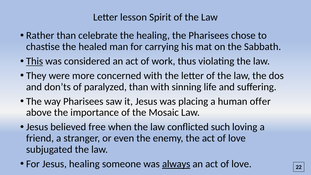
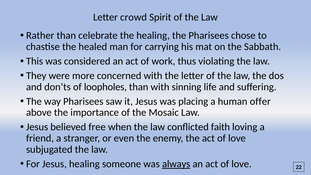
lesson: lesson -> crowd (134, 17)
This underline: present -> none (35, 61)
paralyzed: paralyzed -> loopholes (105, 87)
such: such -> faith (220, 127)
